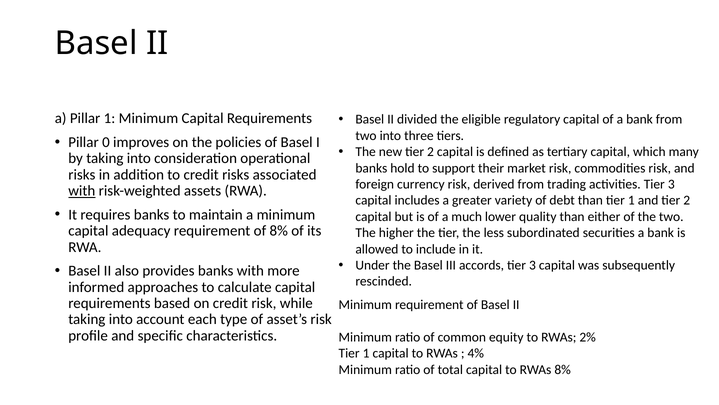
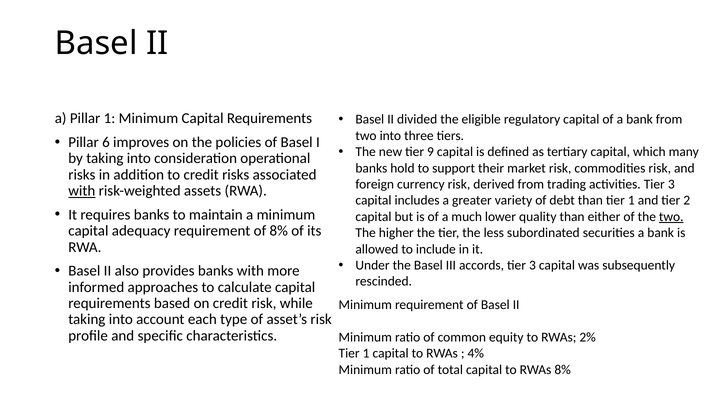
0: 0 -> 6 (106, 142)
new tier 2: 2 -> 9 (431, 152)
two underline: none -> present (671, 216)
